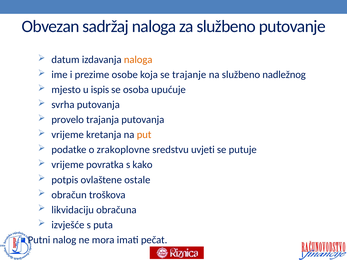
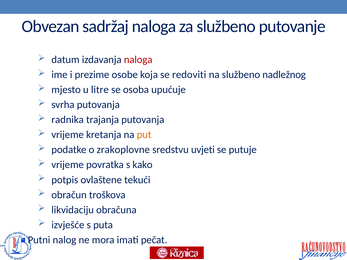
naloga colour: orange -> red (138, 60)
trajanje: trajanje -> redoviti (189, 75)
ispis: ispis -> litre (100, 90)
provelo: provelo -> radnika (68, 120)
ostale: ostale -> tekući (137, 180)
